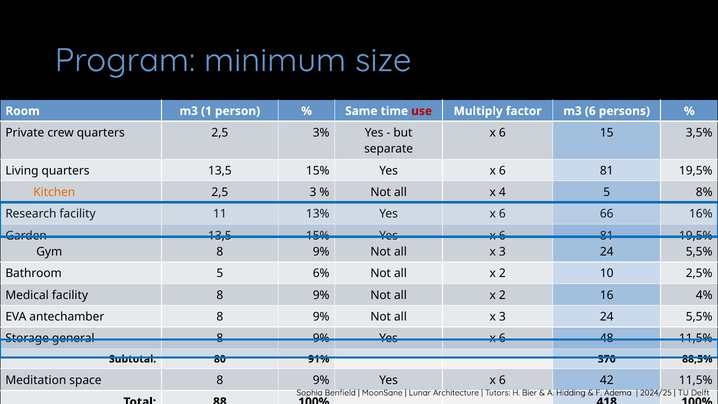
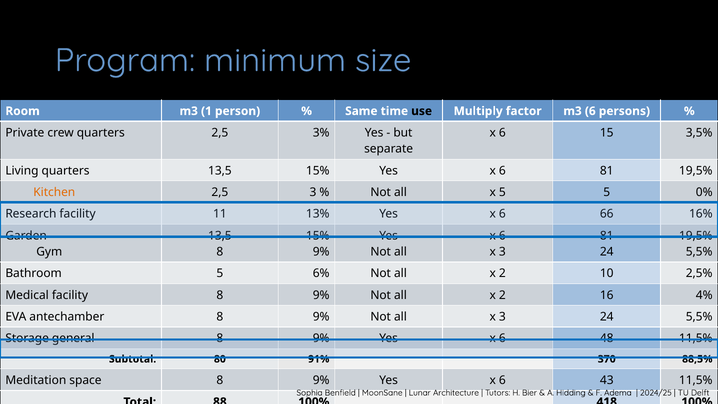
use colour: red -> black (422, 111)
x 4: 4 -> 5 (502, 192)
8%: 8% -> 0% (704, 192)
42: 42 -> 43 (607, 380)
